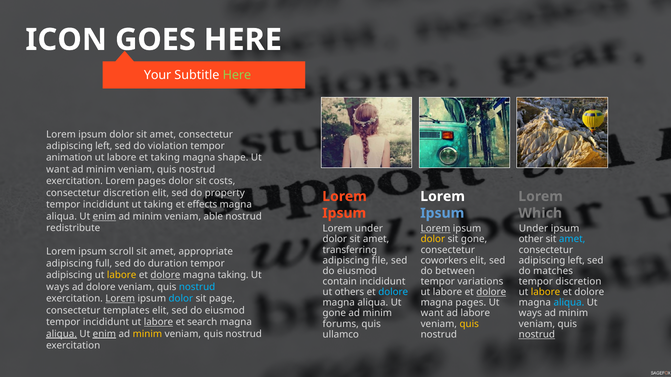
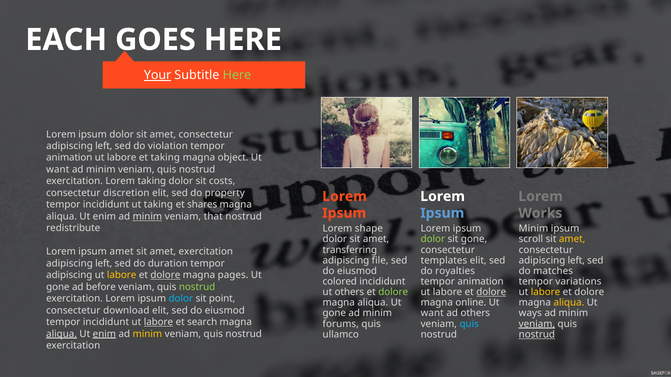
ICON: ICON -> EACH (66, 40)
Your underline: none -> present (158, 75)
shape: shape -> object (233, 158)
Lorem pages: pages -> taking (152, 181)
effects: effects -> shares (202, 205)
Which: Which -> Works (540, 213)
enim underline: present -> none (104, 217)
minim underline: none -> present (147, 217)
able: able -> that (213, 217)
Lorem under: under -> shape (369, 229)
Lorem underline: present -> none (435, 229)
Under: Under -> Minim (533, 229)
dolor colour: yellow -> light green (433, 240)
other: other -> scroll (531, 240)
amet colour: light blue -> yellow (572, 240)
ipsum scroll: scroll -> amet (122, 252)
amet appropriate: appropriate -> exercitation (206, 252)
coworkers: coworkers -> templates (444, 261)
full: full -> left (104, 264)
between: between -> royalties (455, 271)
magna taking: taking -> pages (233, 275)
contain: contain -> colored (340, 282)
variations: variations -> animation (481, 282)
tempor discretion: discretion -> variations (578, 282)
ways: ways -> gone (58, 287)
ad dolore: dolore -> before (101, 287)
nostrud colour: light blue -> light green (197, 287)
dolore colour: light blue -> light green (393, 292)
Lorem underline: present -> none (120, 299)
page: page -> point (222, 299)
magna pages: pages -> online (471, 303)
aliqua colour: light blue -> yellow (569, 303)
templates: templates -> download (126, 311)
ad labore: labore -> others (475, 314)
quis colour: yellow -> light blue (469, 324)
veniam underline: none -> present (537, 324)
